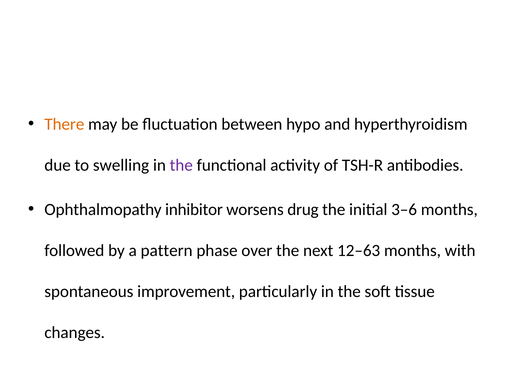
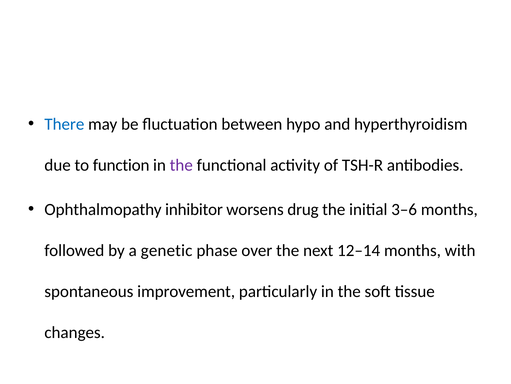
There colour: orange -> blue (64, 124)
swelling: swelling -> function (121, 165)
pattern: pattern -> genetic (167, 250)
12–63: 12–63 -> 12–14 (359, 250)
